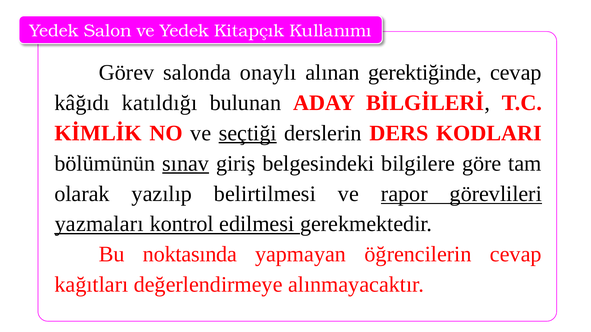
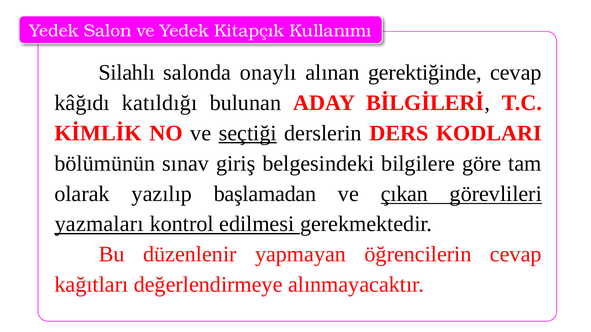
Görev: Görev -> Silahlı (127, 73)
sınav underline: present -> none (186, 164)
belirtilmesi: belirtilmesi -> başlamadan (265, 194)
rapor: rapor -> çıkan (404, 194)
noktasında: noktasında -> düzenlenir (190, 255)
